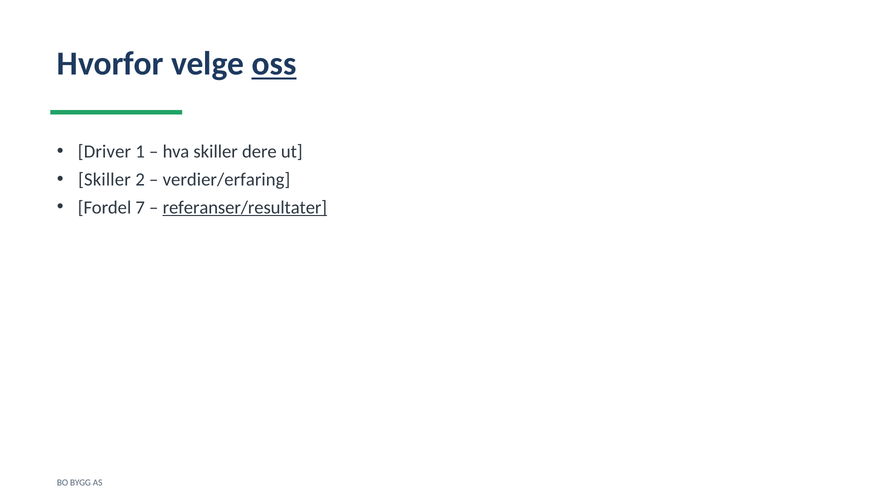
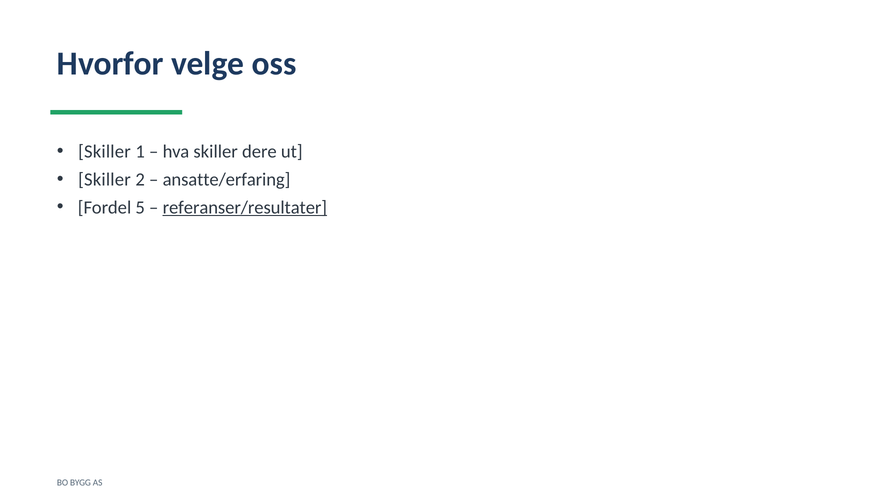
oss underline: present -> none (274, 64)
Driver: Driver -> Skiller (104, 151)
verdier/erfaring: verdier/erfaring -> ansatte/erfaring (226, 179)
7: 7 -> 5 (140, 207)
